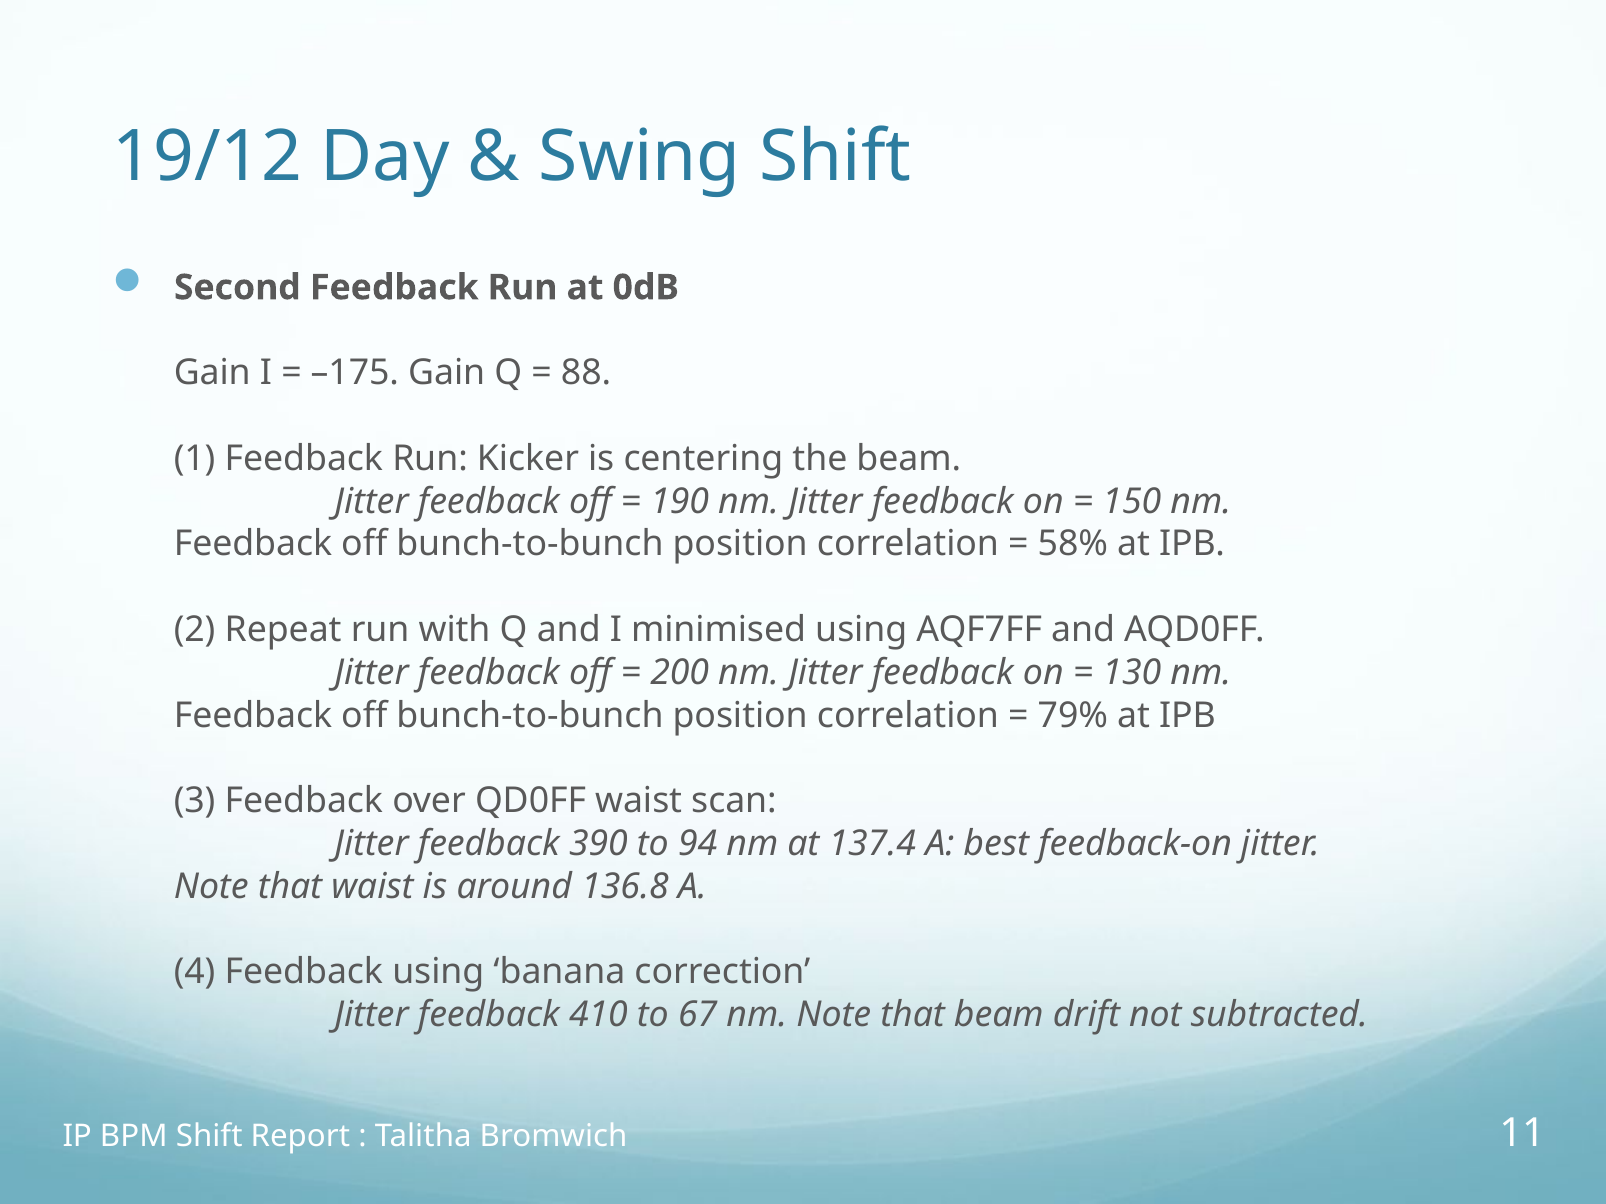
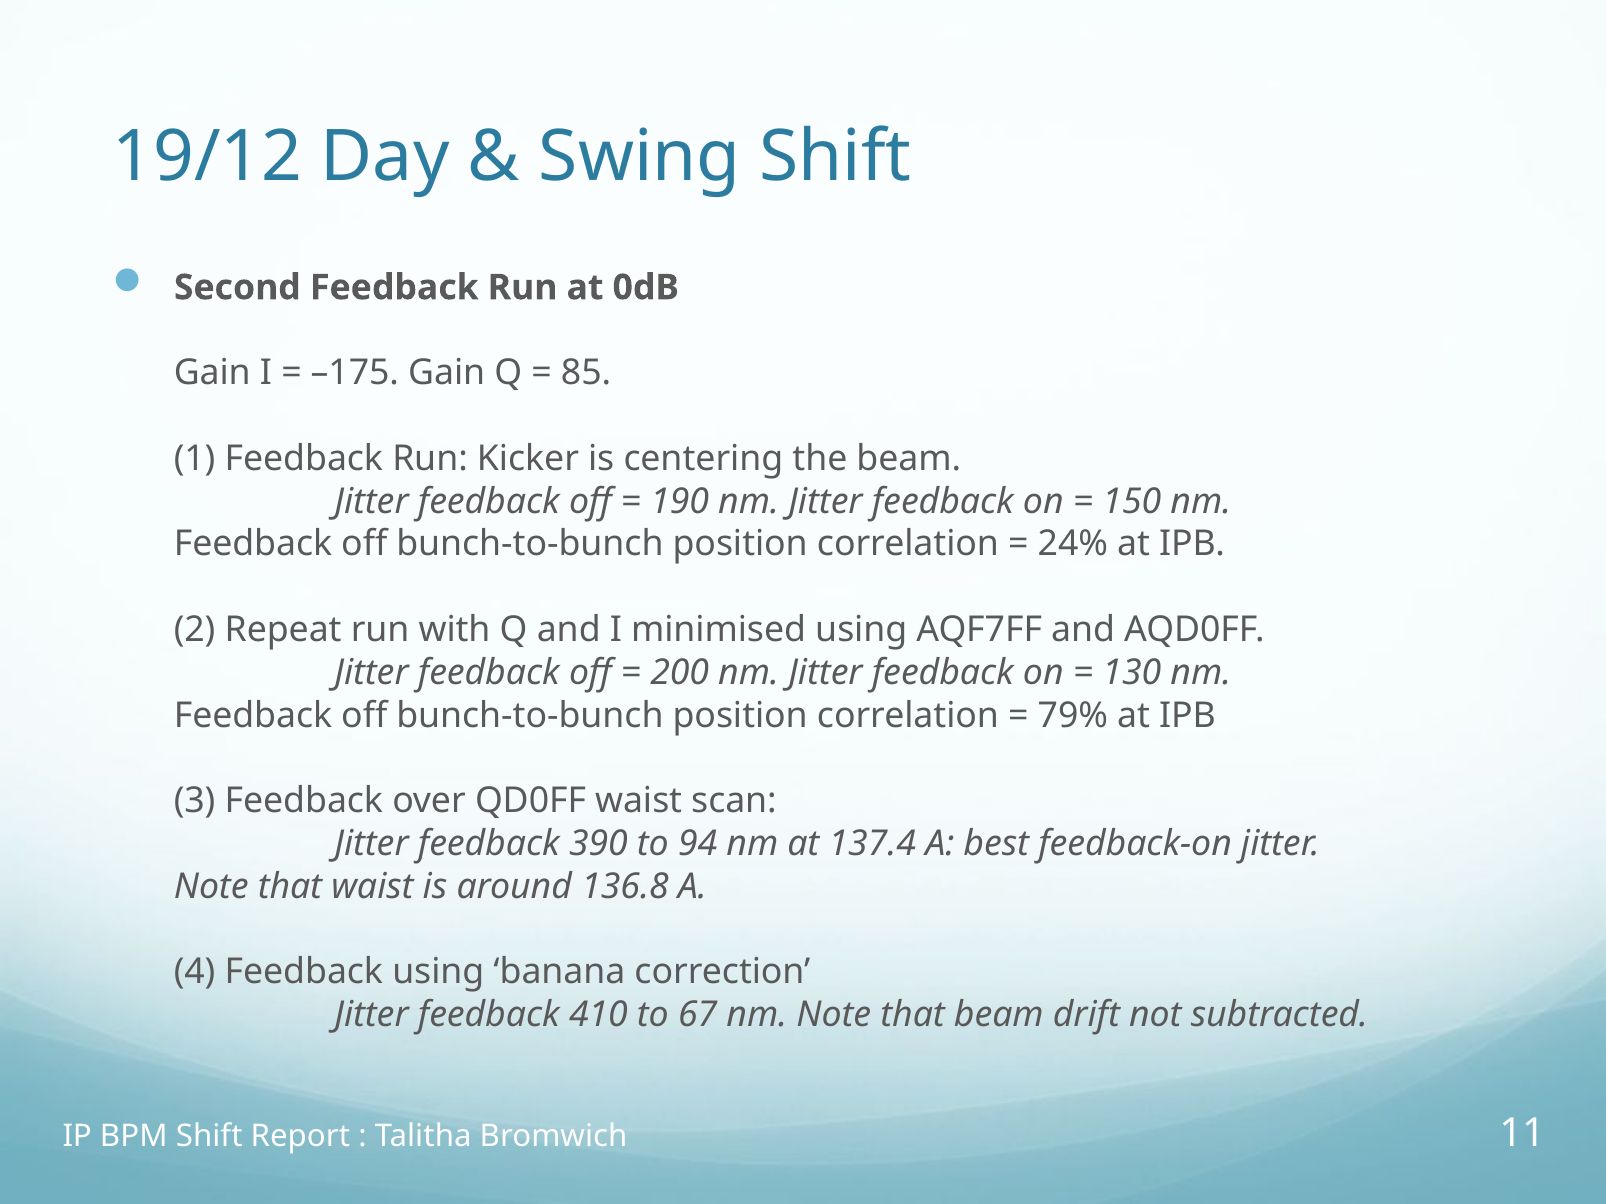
88: 88 -> 85 (586, 373)
58%: 58% -> 24% (1073, 544)
